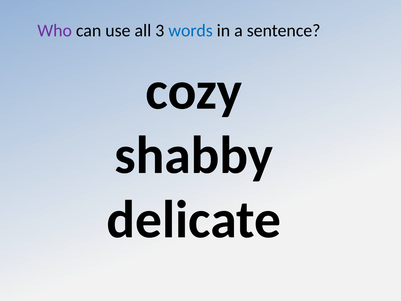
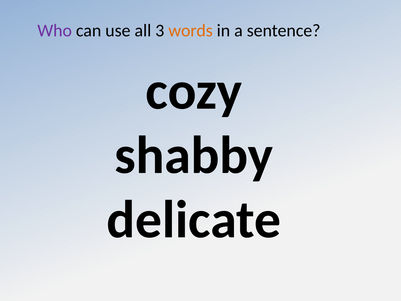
words colour: blue -> orange (191, 31)
